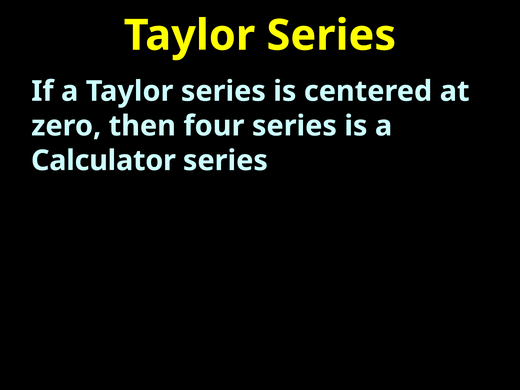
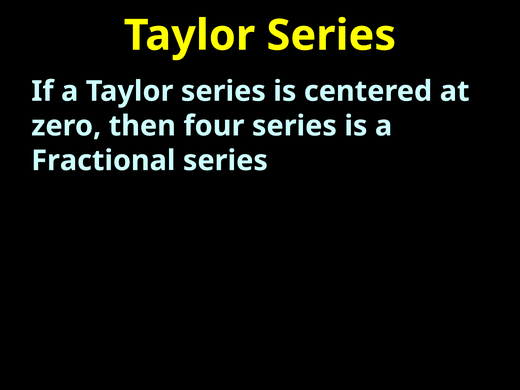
Calculator: Calculator -> Fractional (103, 161)
